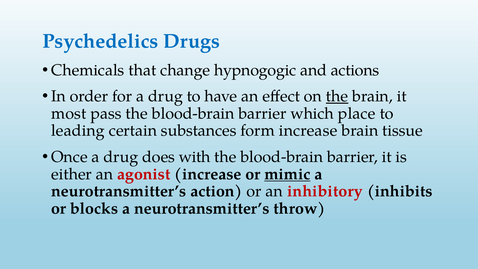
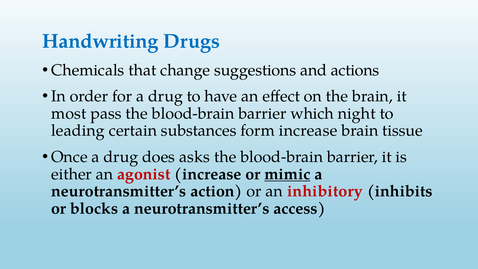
Psychedelics: Psychedelics -> Handwriting (100, 41)
hypnogogic: hypnogogic -> suggestions (255, 70)
the underline: present -> none (337, 96)
place: place -> night (357, 113)
with: with -> asks (195, 157)
throw: throw -> access (299, 209)
